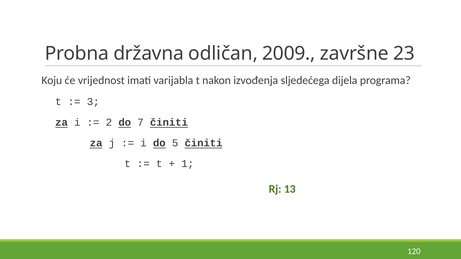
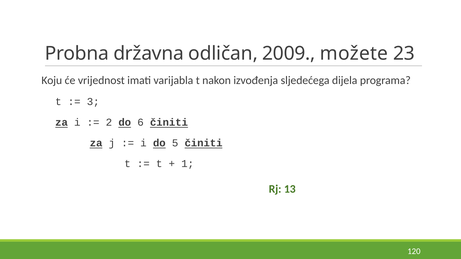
završne: završne -> možete (354, 54)
7: 7 -> 6 (141, 122)
